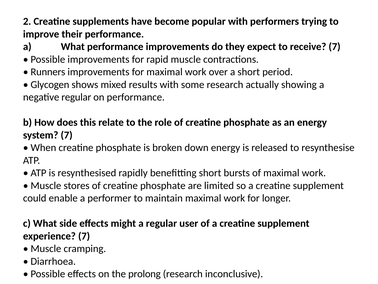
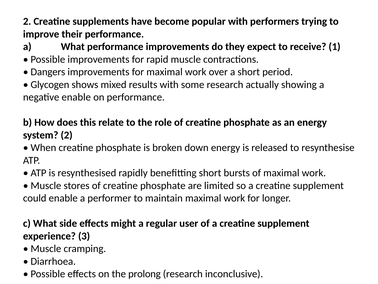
receive 7: 7 -> 1 (335, 47)
Runners: Runners -> Dangers (48, 72)
negative regular: regular -> enable (76, 97)
system 7: 7 -> 2 (67, 135)
experience 7: 7 -> 3 (84, 236)
